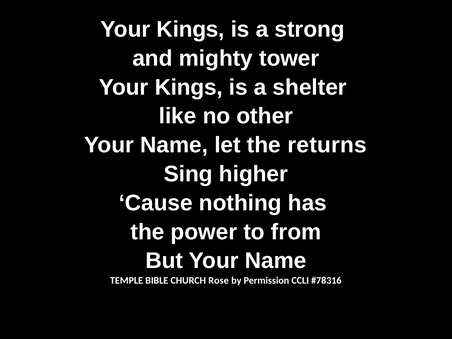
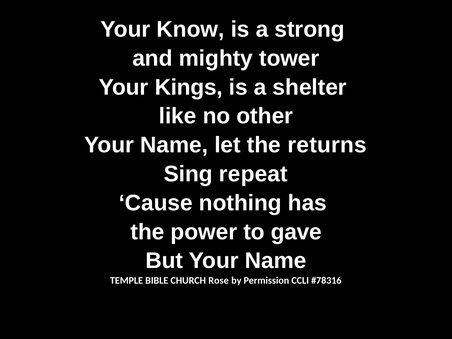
Kings: Kings -> Know (191, 29)
higher: higher -> repeat (253, 174)
from: from -> gave (296, 232)
